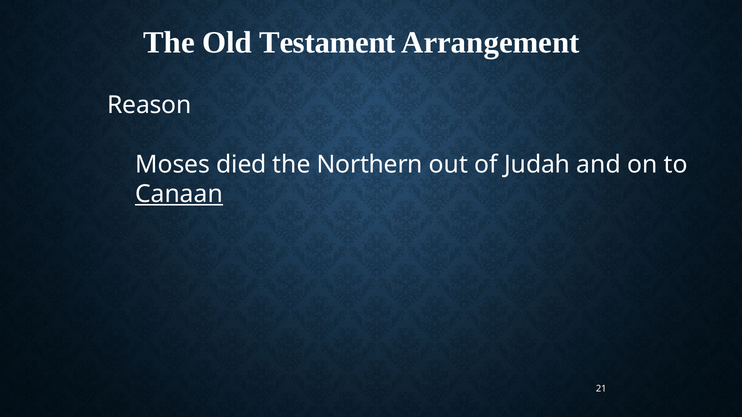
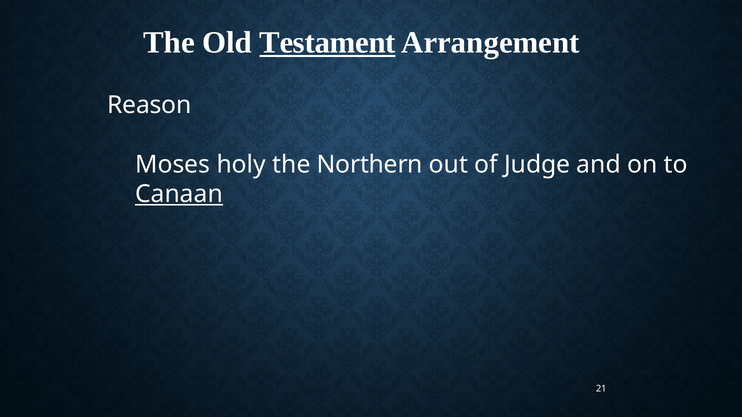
Testament underline: none -> present (327, 43)
died: died -> holy (241, 165)
Judah: Judah -> Judge (537, 165)
